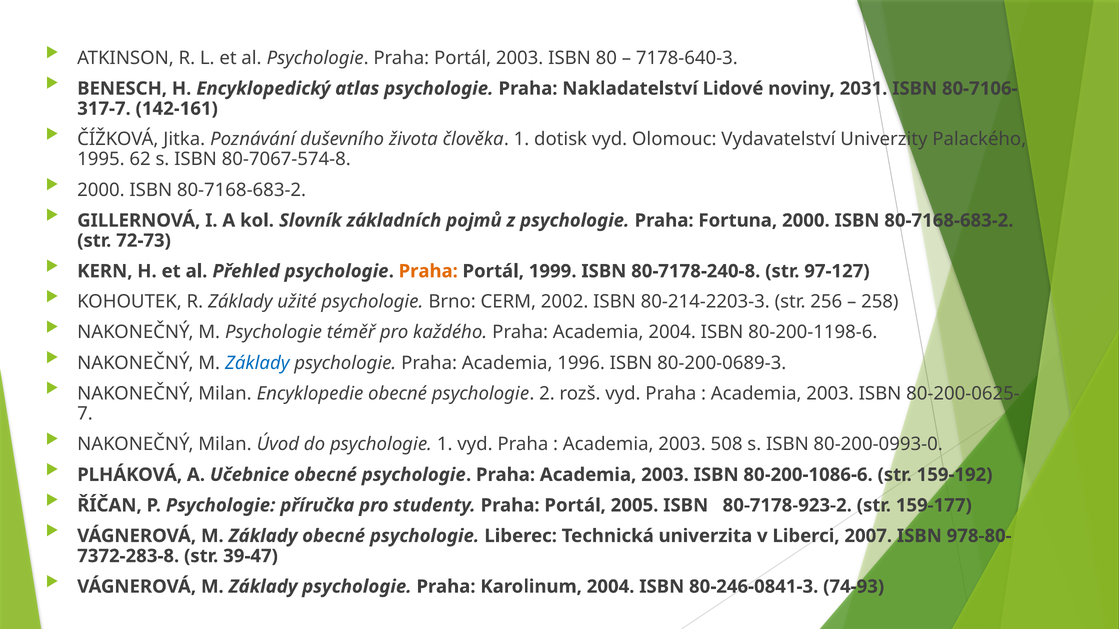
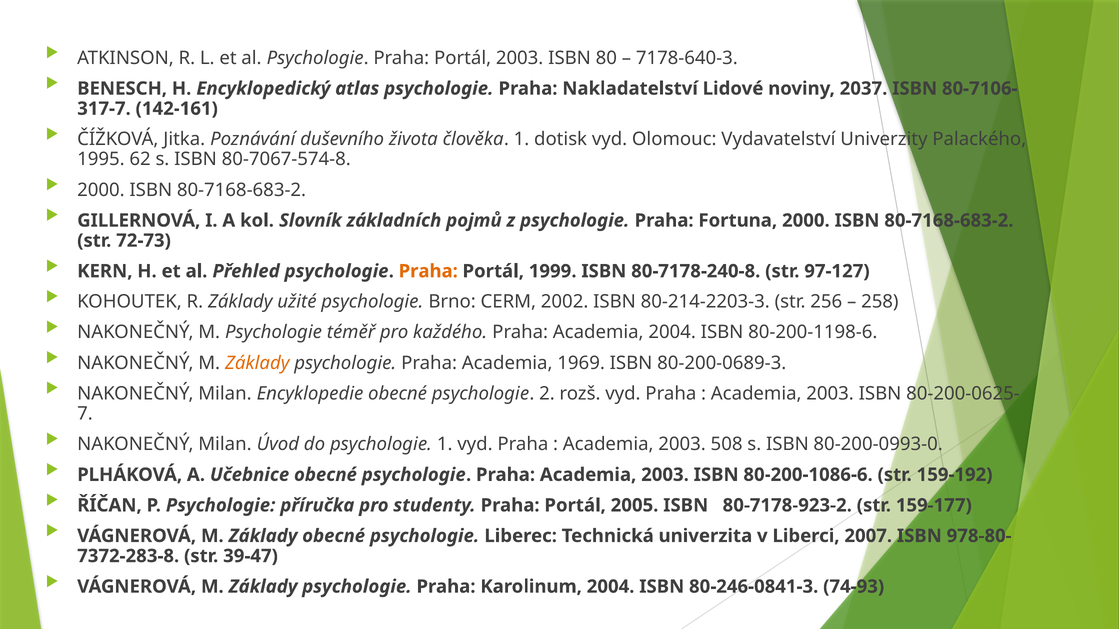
2031: 2031 -> 2037 (864, 89)
Základy colour: blue -> orange (257, 363)
1996: 1996 -> 1969 (581, 363)
